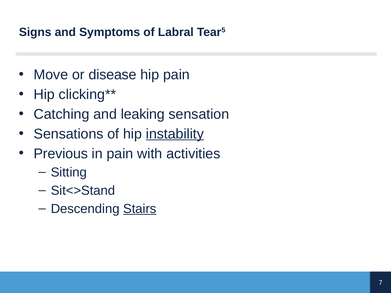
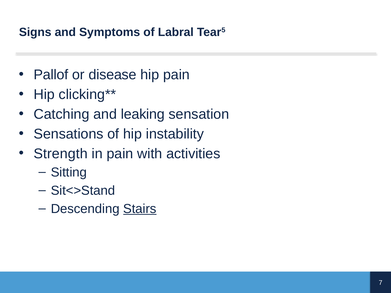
Move: Move -> Pallof (51, 75)
instability underline: present -> none (175, 134)
Previous: Previous -> Strength (61, 154)
